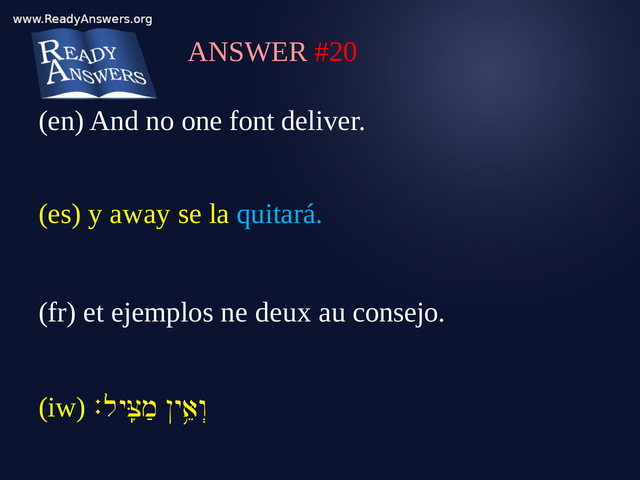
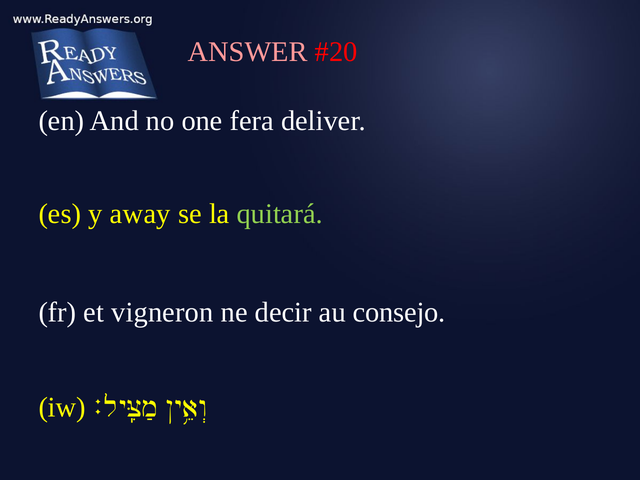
font: font -> fera (252, 121)
quitará colour: light blue -> light green (280, 214)
ejemplos: ejemplos -> vigneron (162, 312)
deux: deux -> decir (283, 312)
